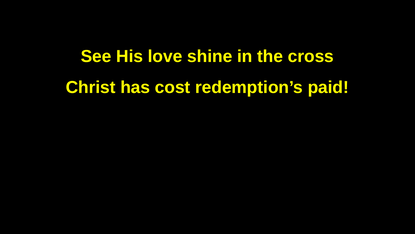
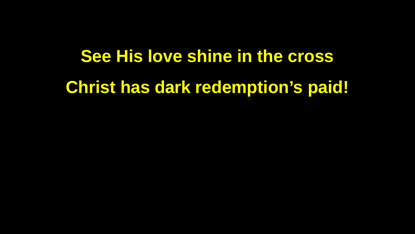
cost: cost -> dark (173, 87)
